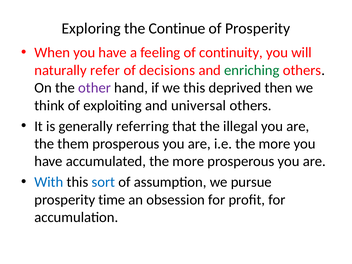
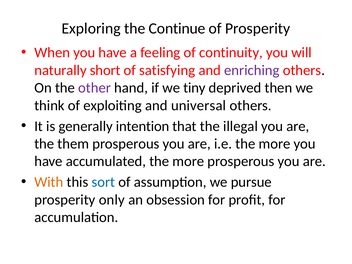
refer: refer -> short (105, 70)
decisions: decisions -> satisfying (167, 70)
enriching colour: green -> purple (252, 70)
we this: this -> tiny (194, 88)
referring: referring -> intention (143, 126)
With colour: blue -> orange (49, 182)
time: time -> only (112, 200)
